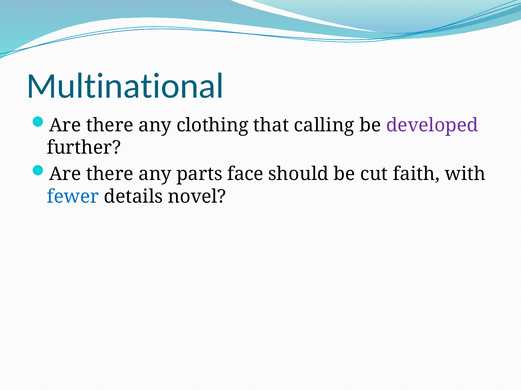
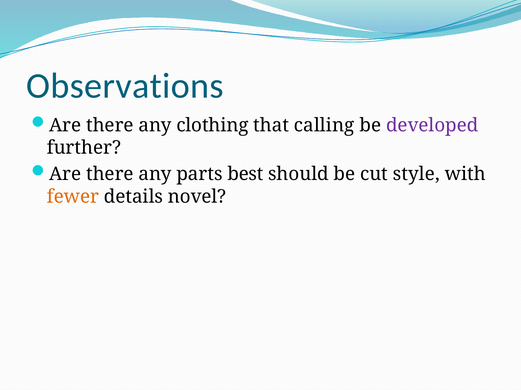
Multinational: Multinational -> Observations (125, 86)
face: face -> best (245, 174)
faith: faith -> style (416, 174)
fewer colour: blue -> orange (73, 197)
